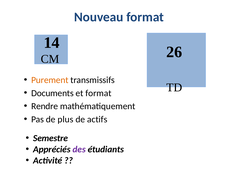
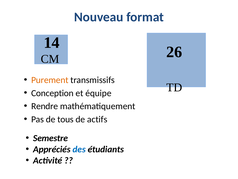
Documents: Documents -> Conception (52, 93)
et format: format -> équipe (98, 93)
plus: plus -> tous (66, 119)
des colour: purple -> blue (79, 149)
